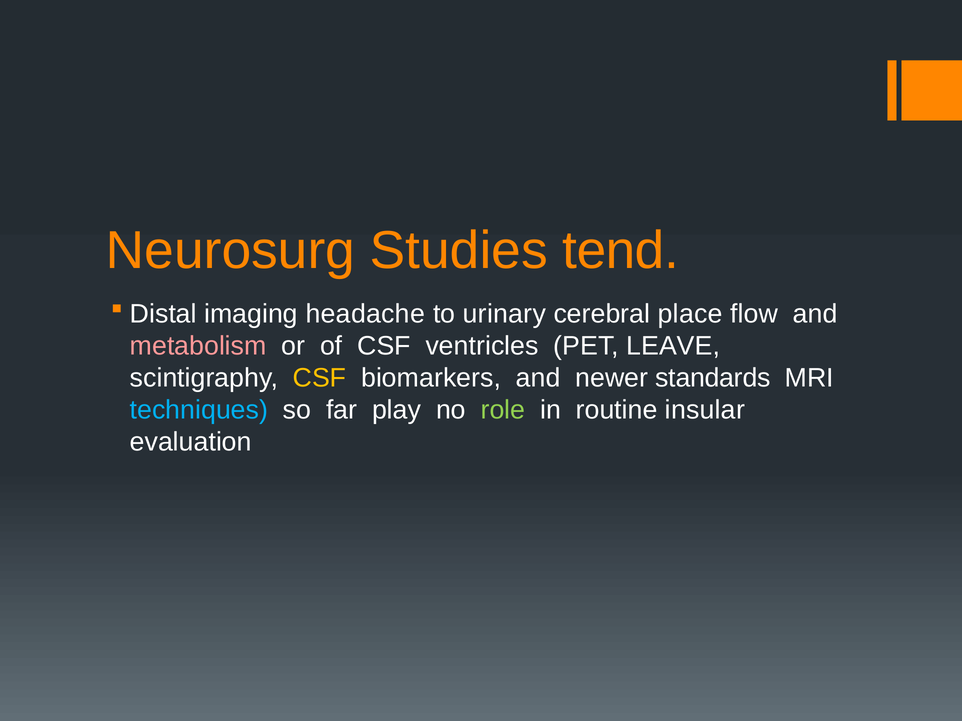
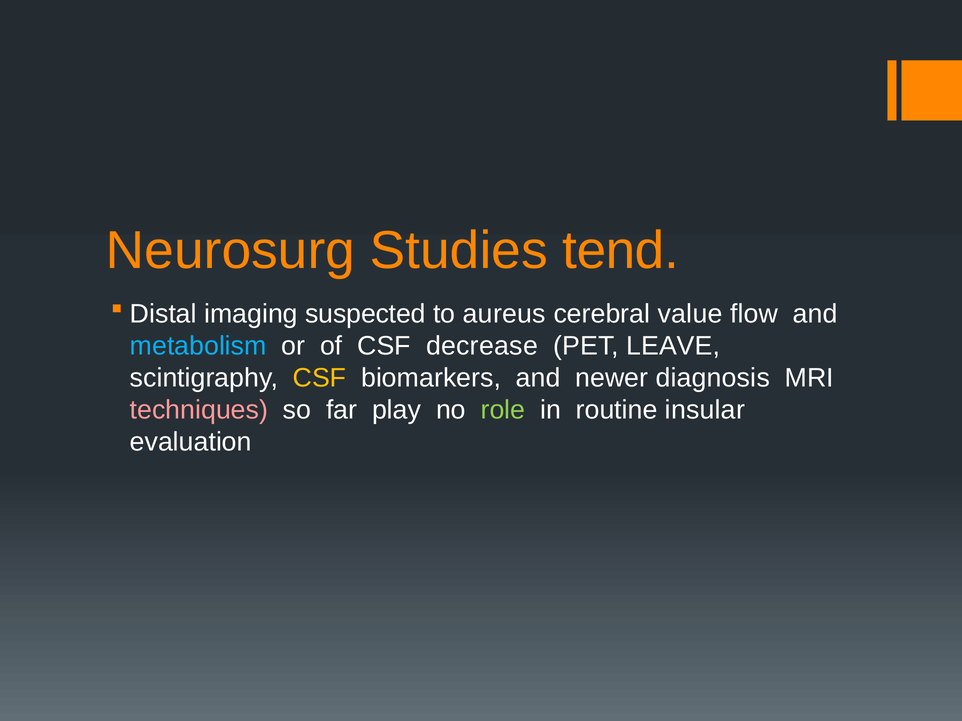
headache: headache -> suspected (366, 314)
urinary: urinary -> aureus (504, 314)
place: place -> value (690, 314)
metabolism colour: pink -> light blue (198, 346)
ventricles: ventricles -> decrease (482, 346)
standards: standards -> diagnosis (713, 378)
techniques colour: light blue -> pink (199, 410)
